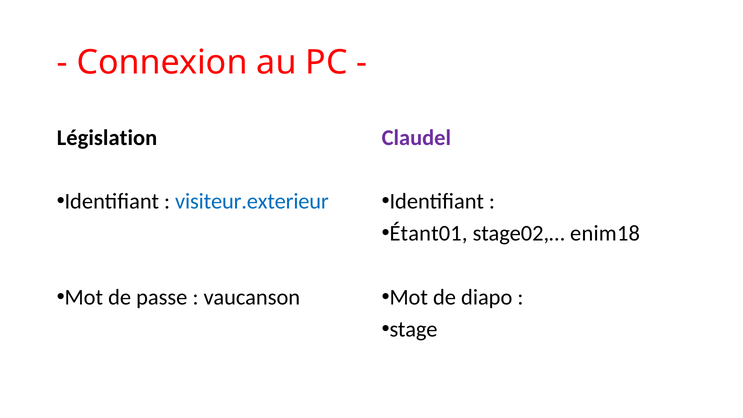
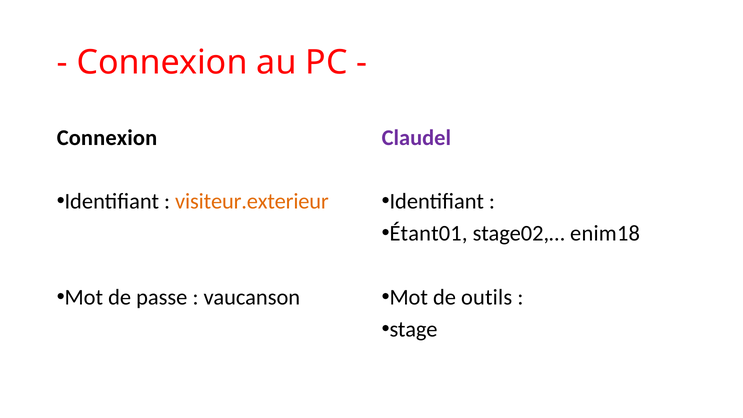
Législation: Législation -> Connexion (107, 138)
visiteur.exterieur colour: blue -> orange (252, 201)
diapo: diapo -> outils (487, 297)
